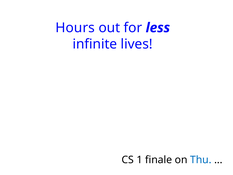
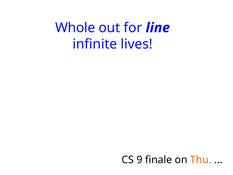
Hours: Hours -> Whole (75, 28)
less: less -> line (158, 28)
1: 1 -> 9 (139, 160)
Thu colour: blue -> orange (201, 160)
